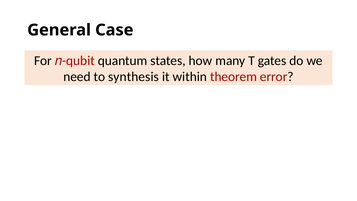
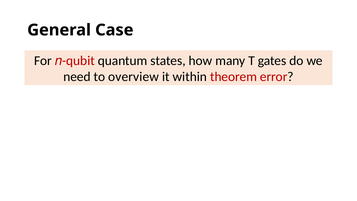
synthesis: synthesis -> overview (134, 77)
